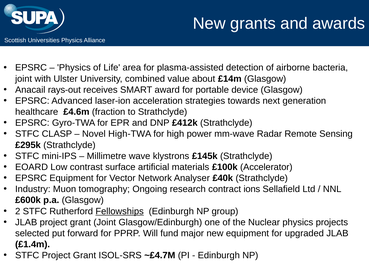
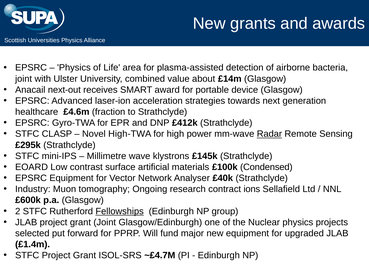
rays-out: rays-out -> next-out (64, 90)
Radar underline: none -> present (269, 134)
Accelerator: Accelerator -> Condensed (266, 168)
